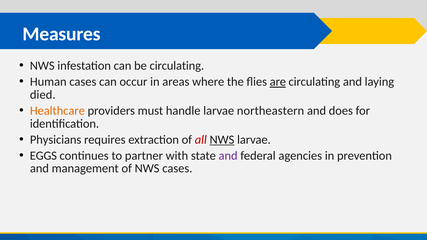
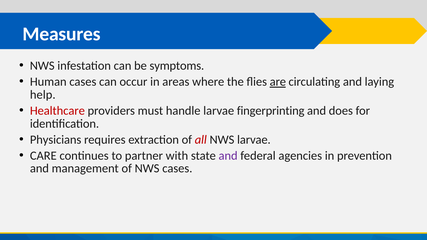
be circulating: circulating -> symptoms (177, 66)
died: died -> help (43, 95)
Healthcare colour: orange -> red (57, 111)
northeastern: northeastern -> fingerprinting (271, 111)
NWS underline: present -> none (222, 140)
EGGS: EGGS -> CARE (43, 156)
